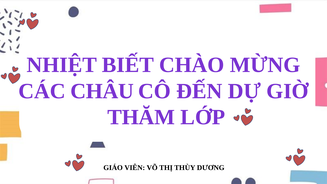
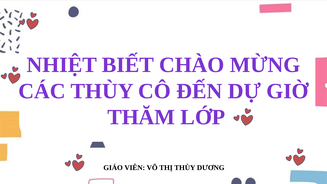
CÁC CHÂU: CHÂU -> THÙY (102, 91)
